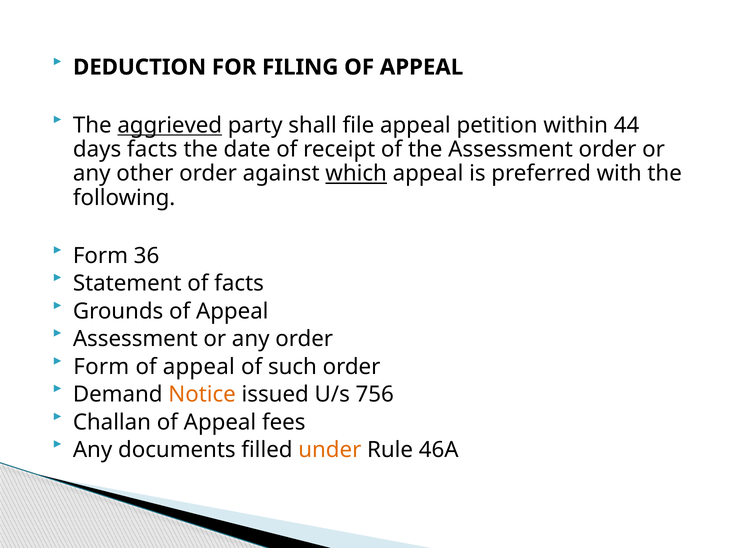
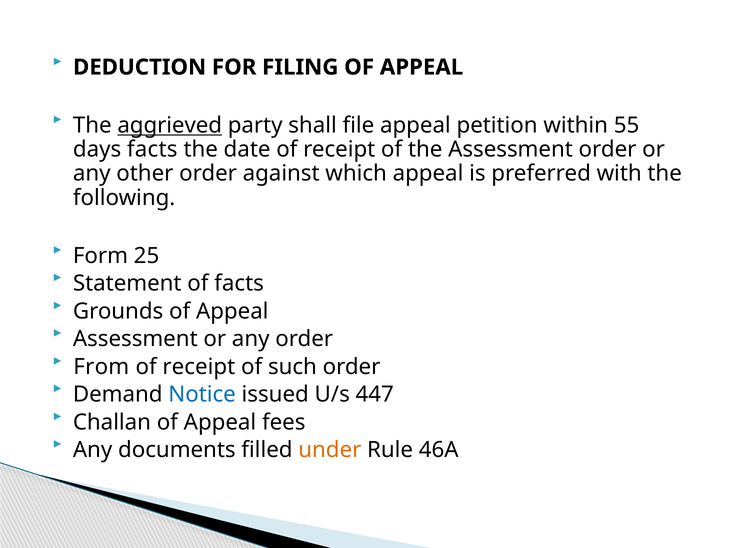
44: 44 -> 55 (627, 125)
which underline: present -> none (356, 174)
36: 36 -> 25 (147, 256)
Form: Form -> From (101, 367)
appeal: appeal -> receipt (199, 367)
Notice colour: orange -> blue (202, 395)
756: 756 -> 447 (375, 395)
